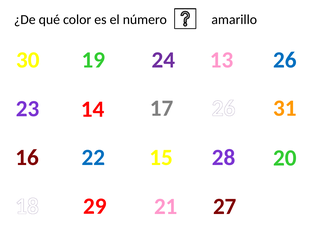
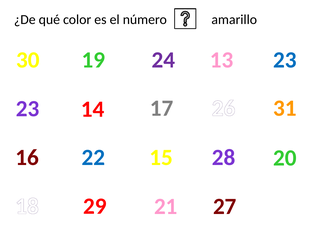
24 26: 26 -> 23 (285, 60)
